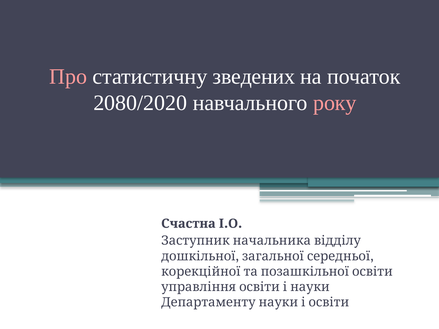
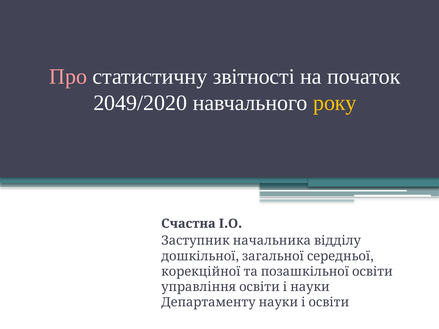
зведених: зведених -> звітності (254, 77)
2080/2020: 2080/2020 -> 2049/2020 (140, 103)
року colour: pink -> yellow (335, 103)
